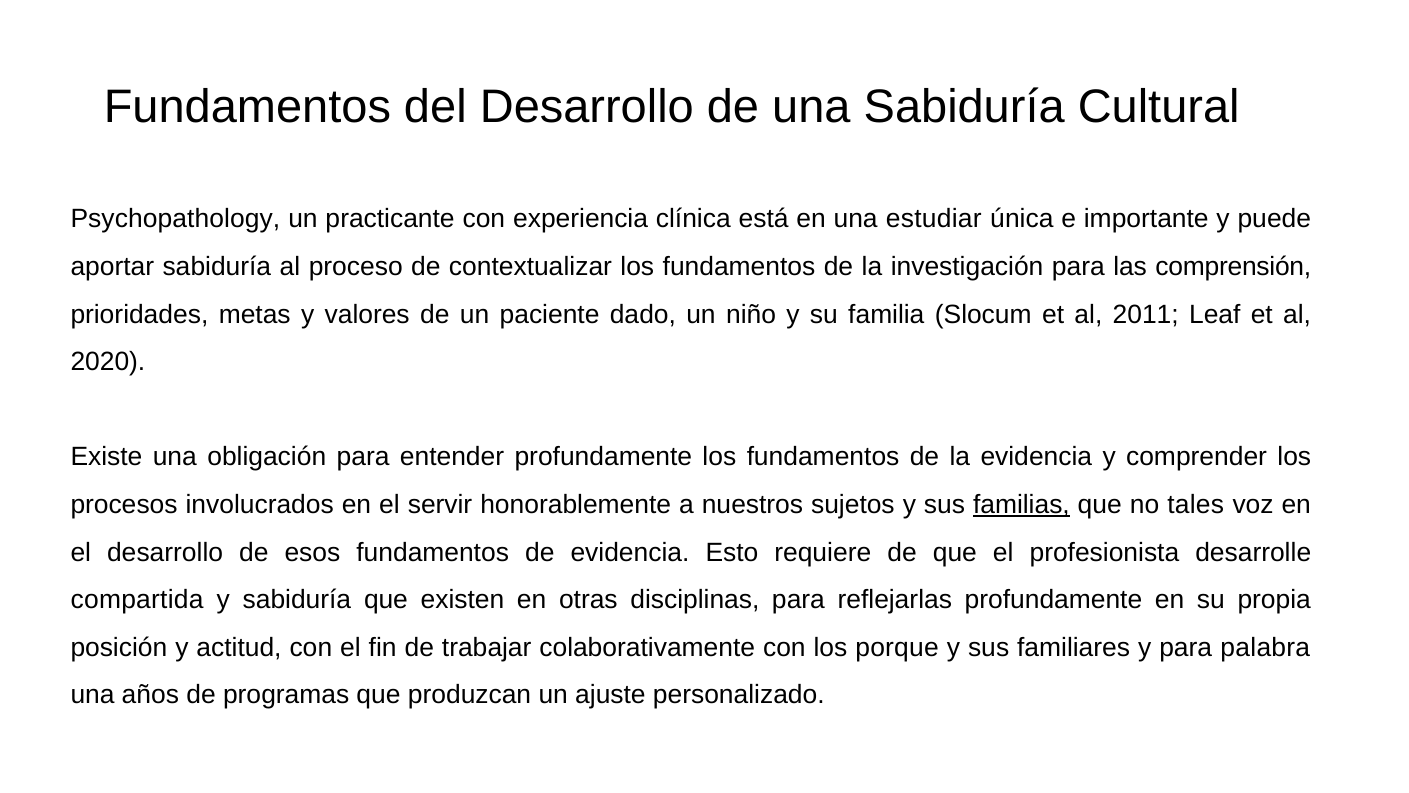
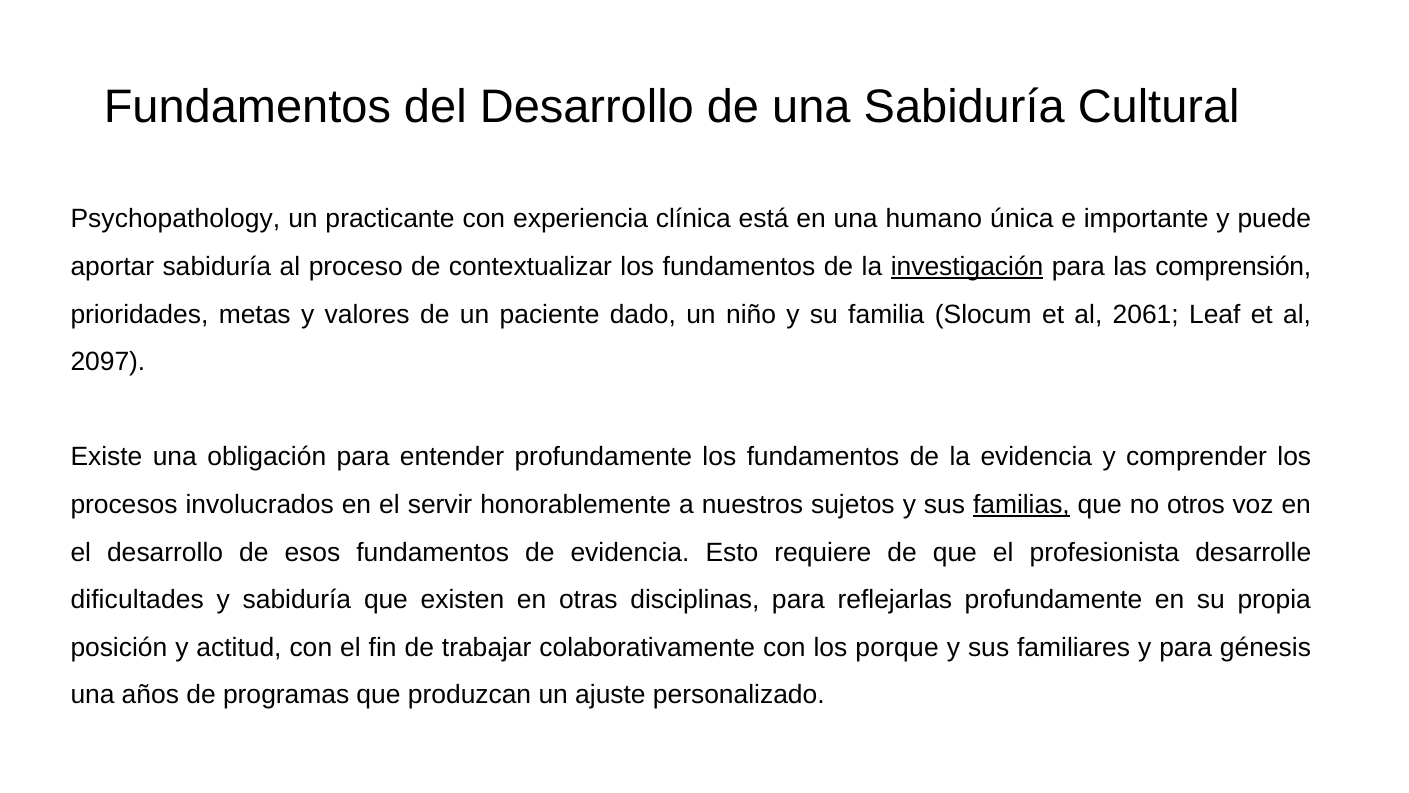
estudiar: estudiar -> humano (934, 219)
investigación underline: none -> present (967, 267)
2011: 2011 -> 2061 (1146, 314)
2020: 2020 -> 2097 (108, 362)
tales: tales -> otros (1196, 504)
compartida: compartida -> dificultades (137, 600)
palabra: palabra -> génesis (1265, 647)
